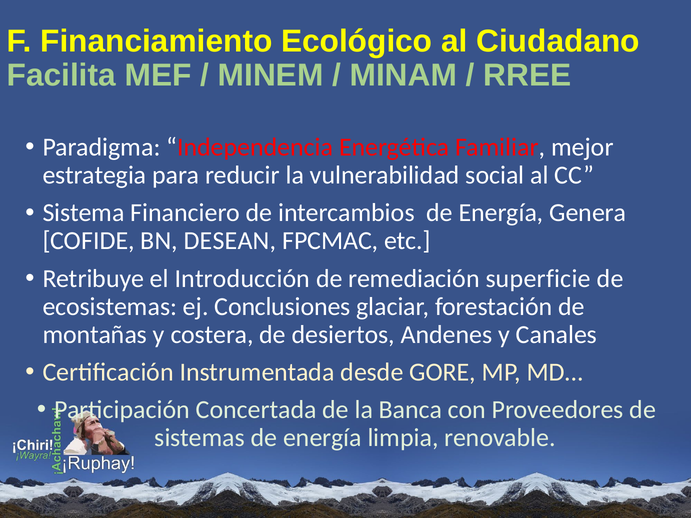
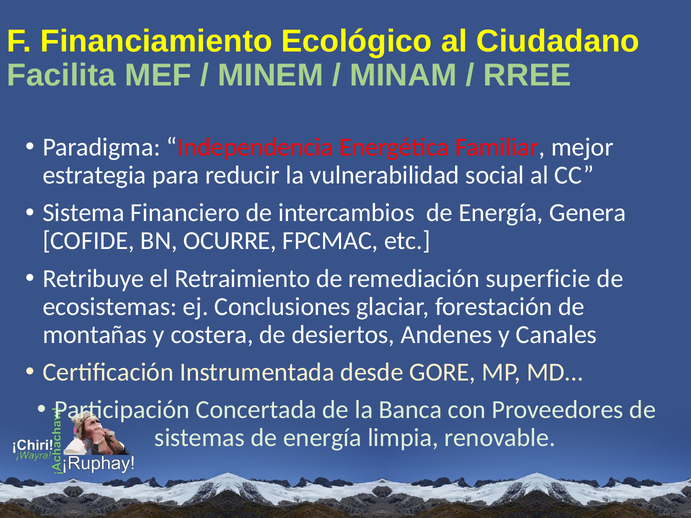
DESEAN: DESEAN -> OCURRE (230, 241)
Introducción: Introducción -> Retraimiento (243, 279)
